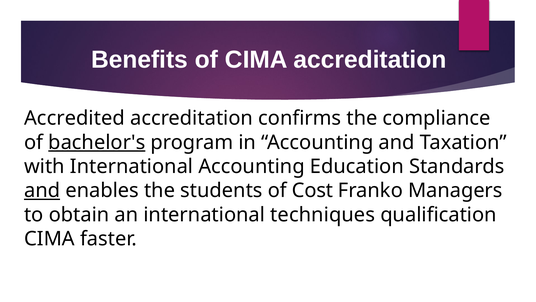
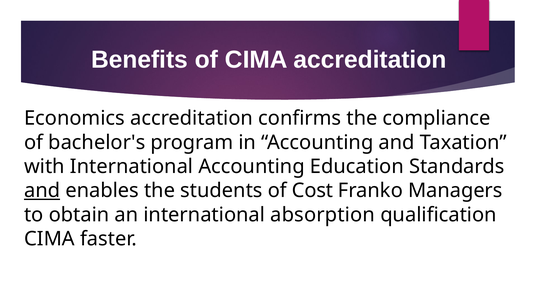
Accredited: Accredited -> Economics (74, 118)
bachelor's underline: present -> none (97, 142)
techniques: techniques -> absorption (323, 214)
